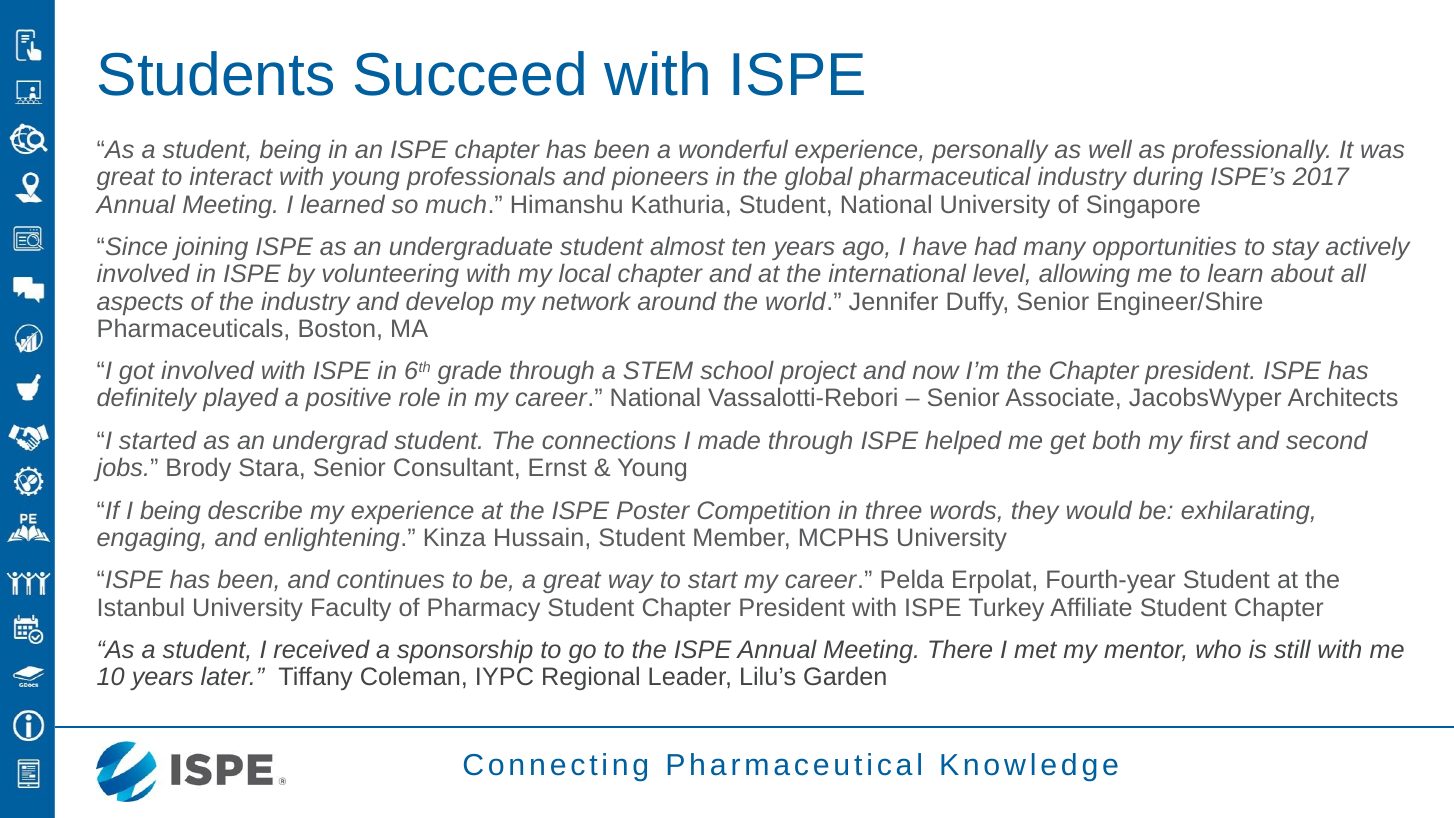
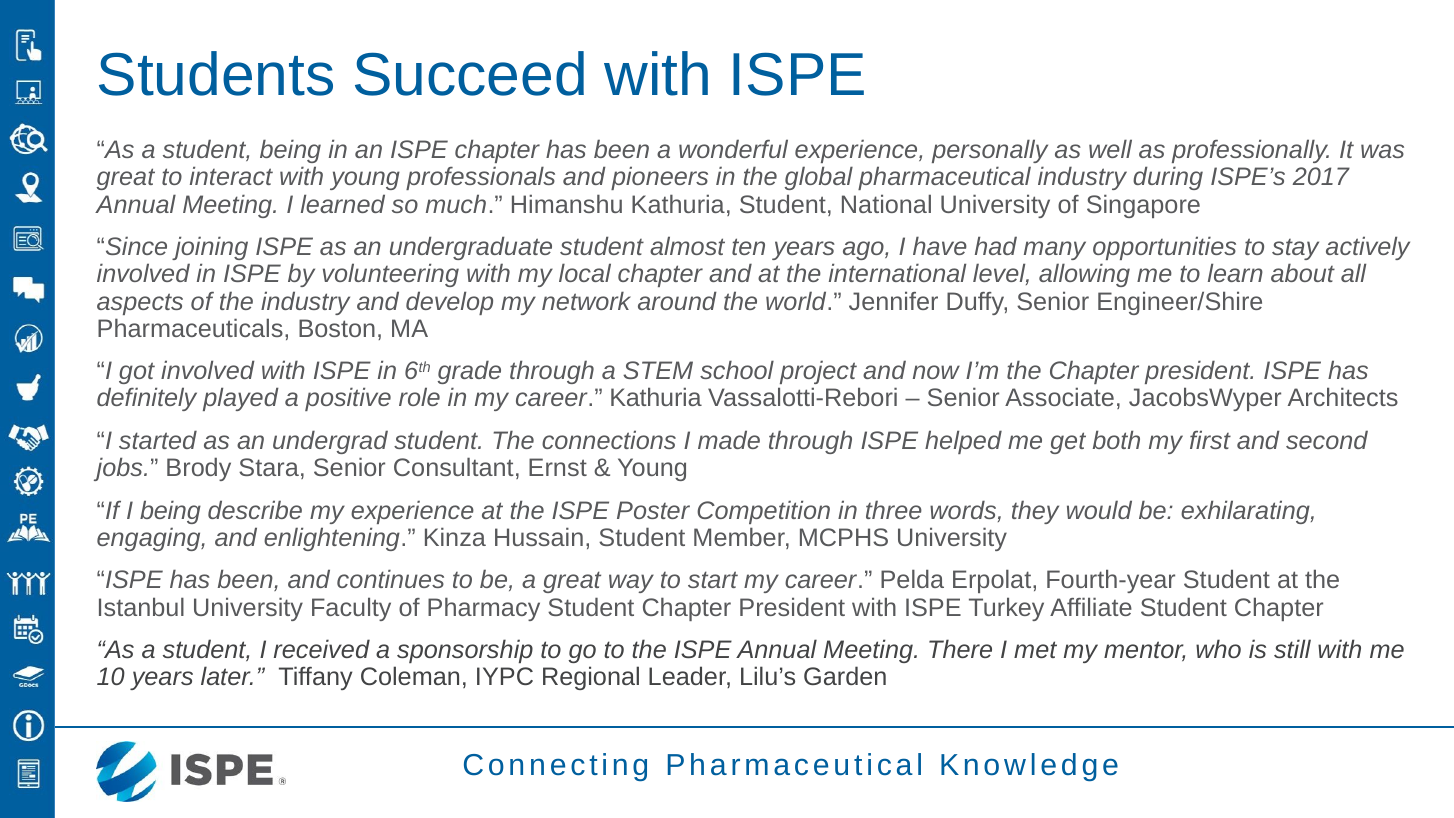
career National: National -> Kathuria (655, 399)
